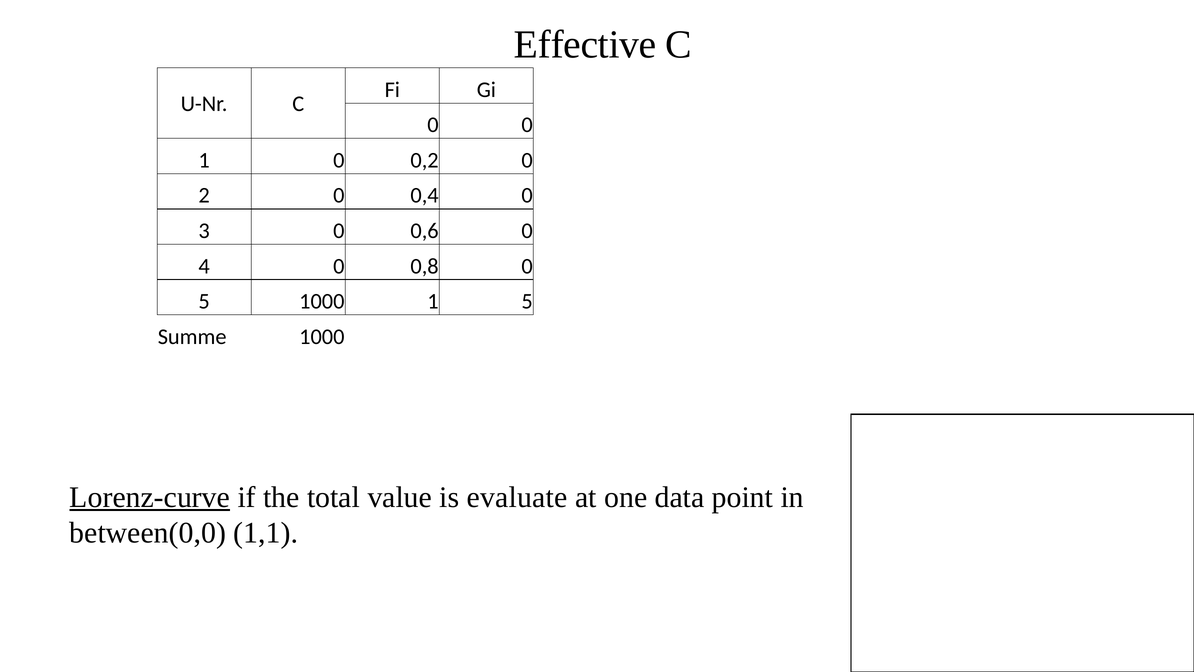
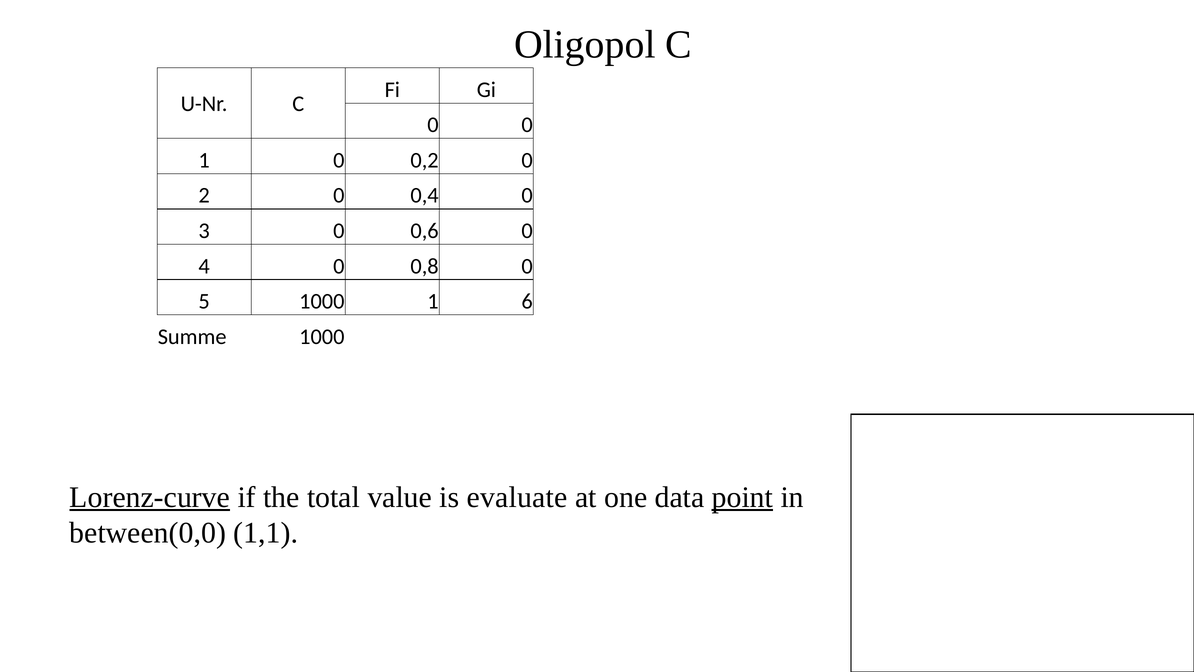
Effective: Effective -> Oligopol (585, 44)
1 5: 5 -> 6 (527, 301)
point underline: none -> present (742, 497)
